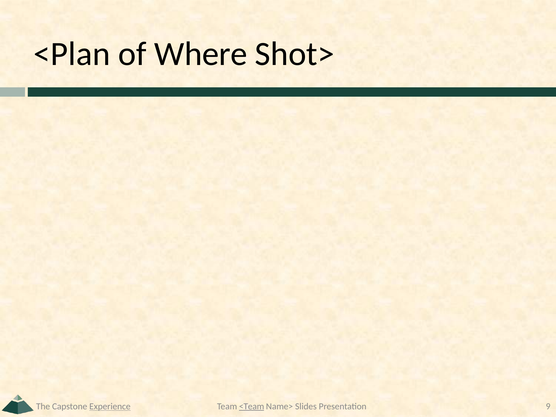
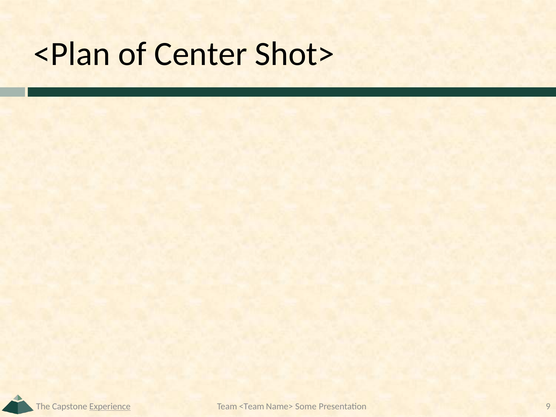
Where: Where -> Center (201, 54)
<Team underline: present -> none (252, 406)
Slides: Slides -> Some (306, 406)
